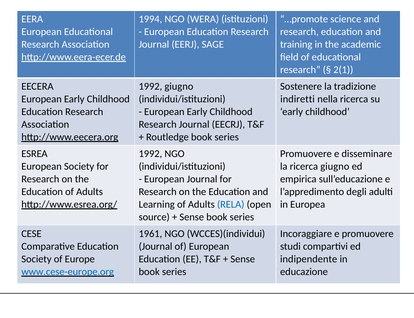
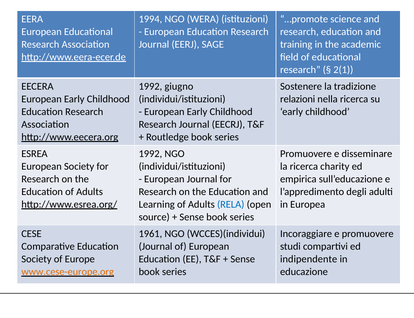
indiretti: indiretti -> relazioni (298, 99)
ricerca giugno: giugno -> charity (335, 166)
www.cese-europe.org colour: blue -> orange (68, 272)
